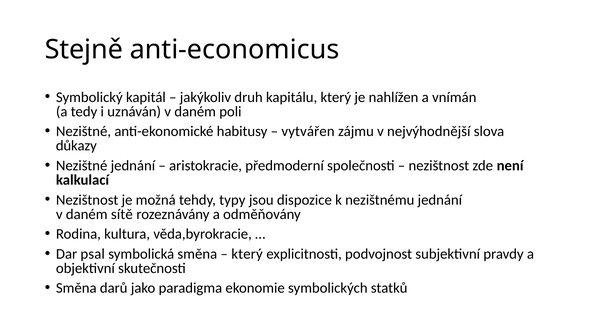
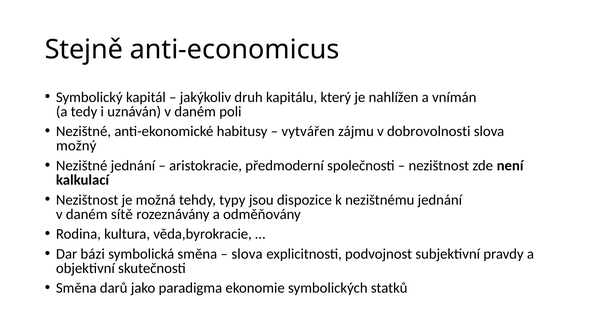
nejvýhodnější: nejvýhodnější -> dobrovolnosti (429, 131)
důkazy: důkazy -> možný (76, 145)
psal: psal -> bázi (93, 253)
který: který -> slova (247, 253)
